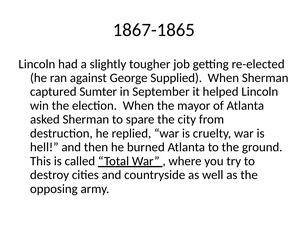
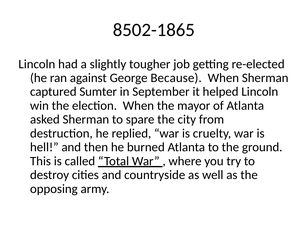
1867-1865: 1867-1865 -> 8502-1865 (154, 30)
Supplied: Supplied -> Because (176, 78)
